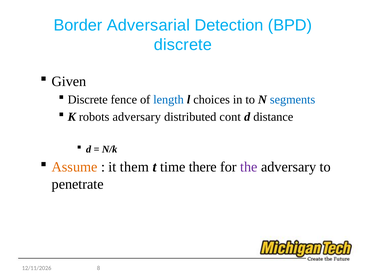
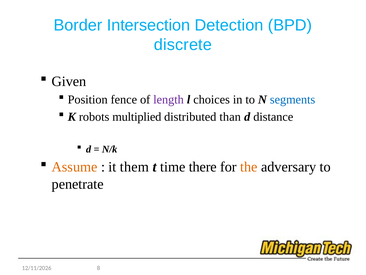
Adversarial: Adversarial -> Intersection (149, 25)
Discrete: Discrete -> Position (88, 99)
length colour: blue -> purple (169, 99)
robots adversary: adversary -> multiplied (137, 117)
cont: cont -> than (230, 117)
the colour: purple -> orange (249, 167)
